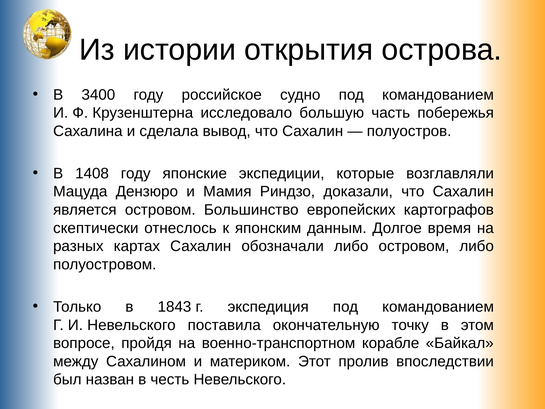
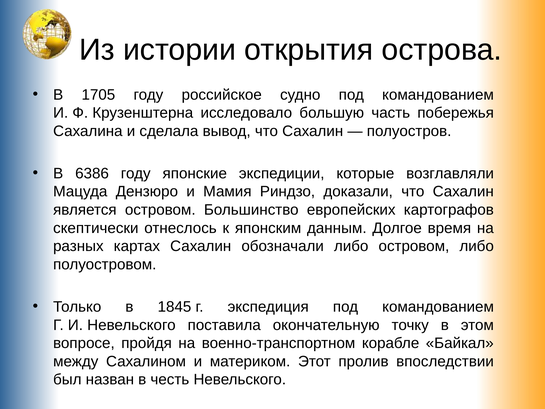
3400: 3400 -> 1705 (98, 95)
1408: 1408 -> 6386 (92, 173)
1843: 1843 -> 1845 (174, 307)
